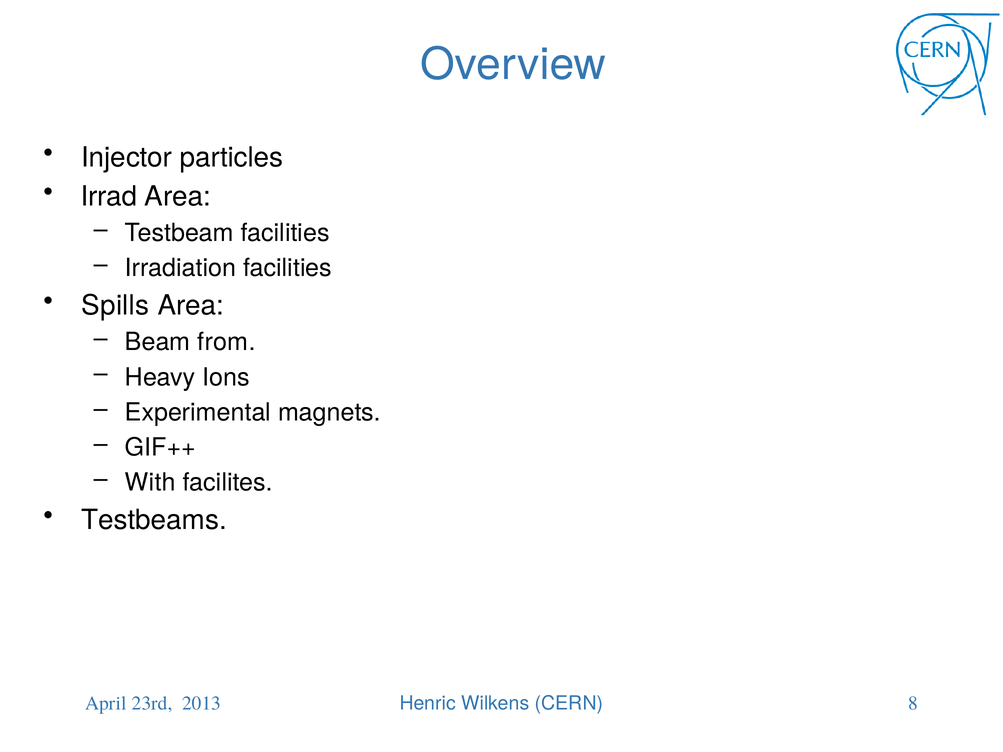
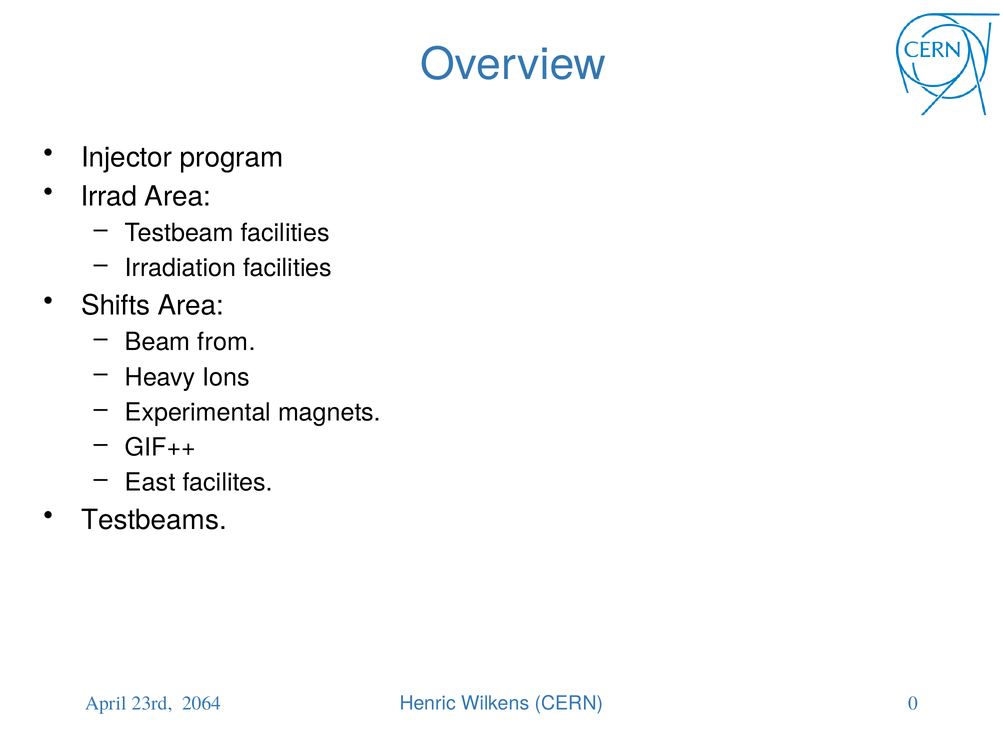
particles: particles -> program (232, 157)
Spills: Spills -> Shifts (116, 306)
With: With -> East (150, 483)
2013: 2013 -> 2064 (202, 703)
8: 8 -> 0 (913, 703)
